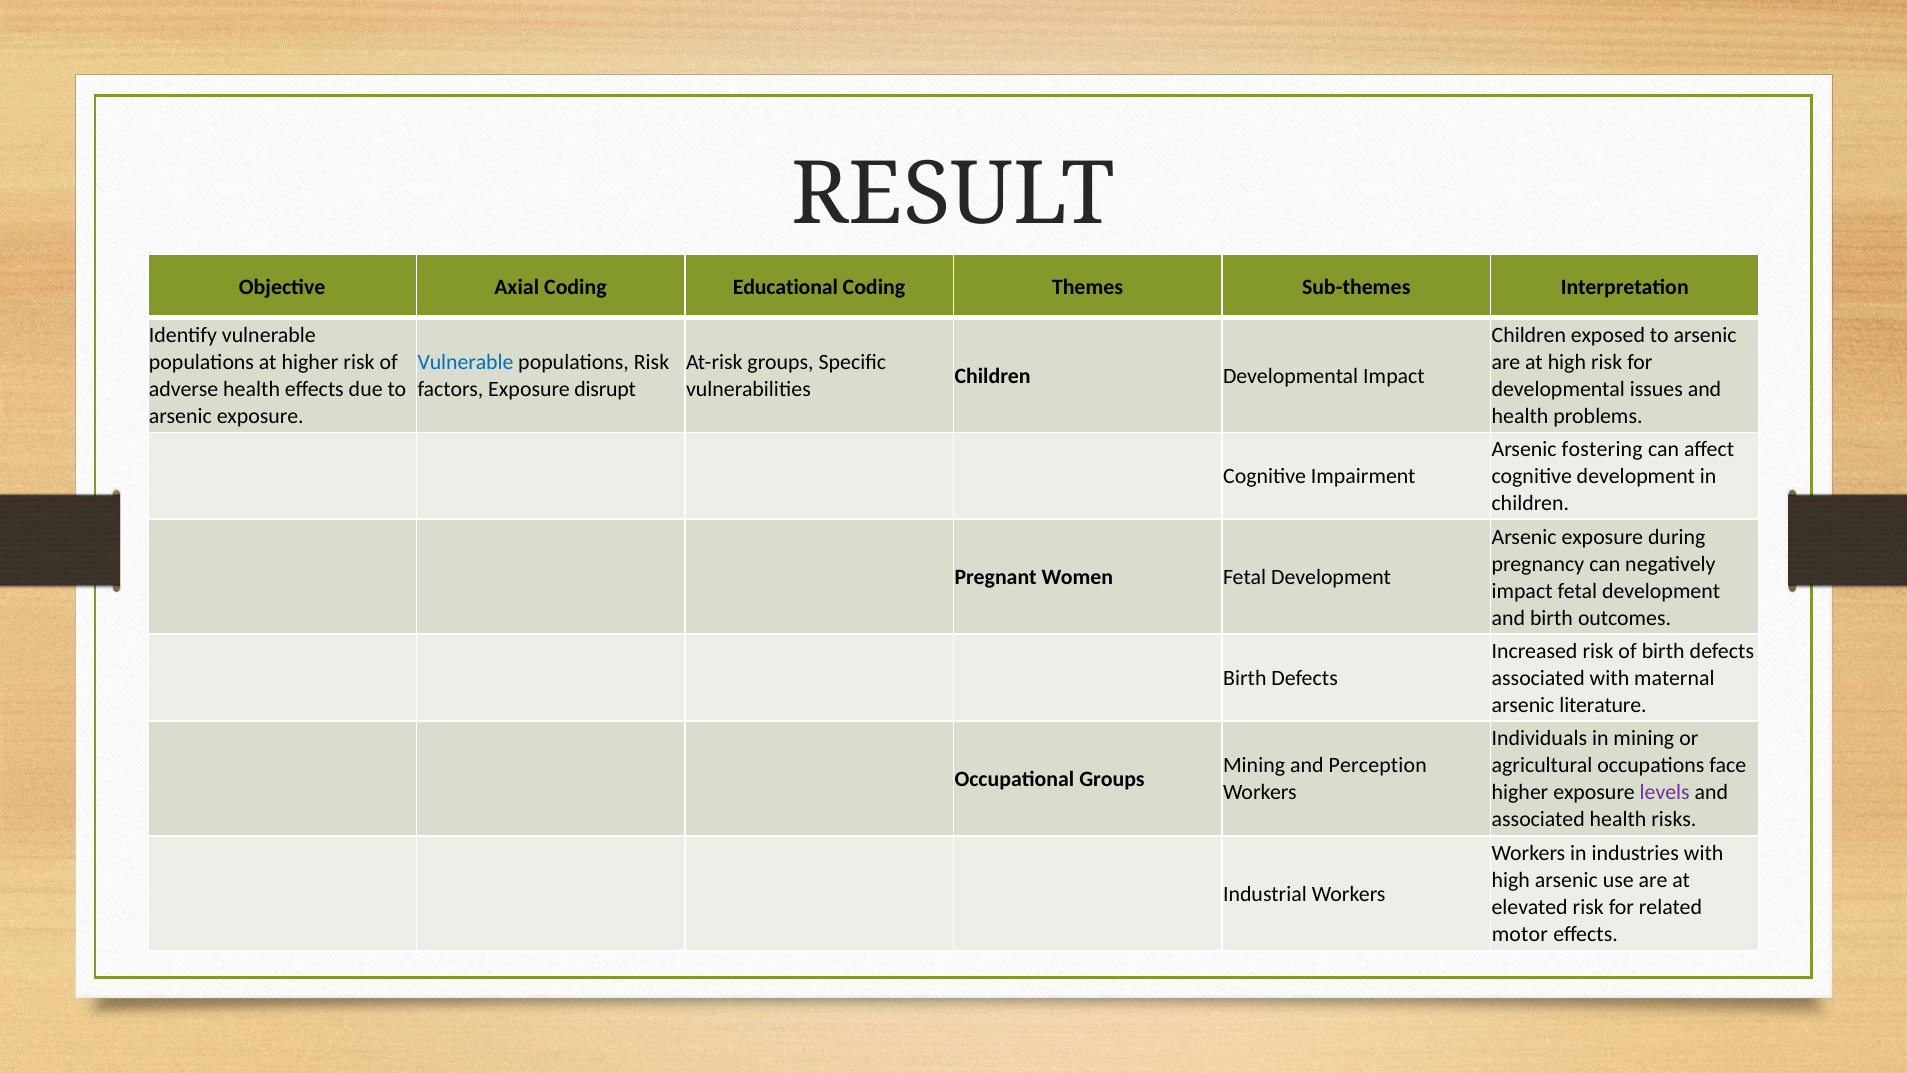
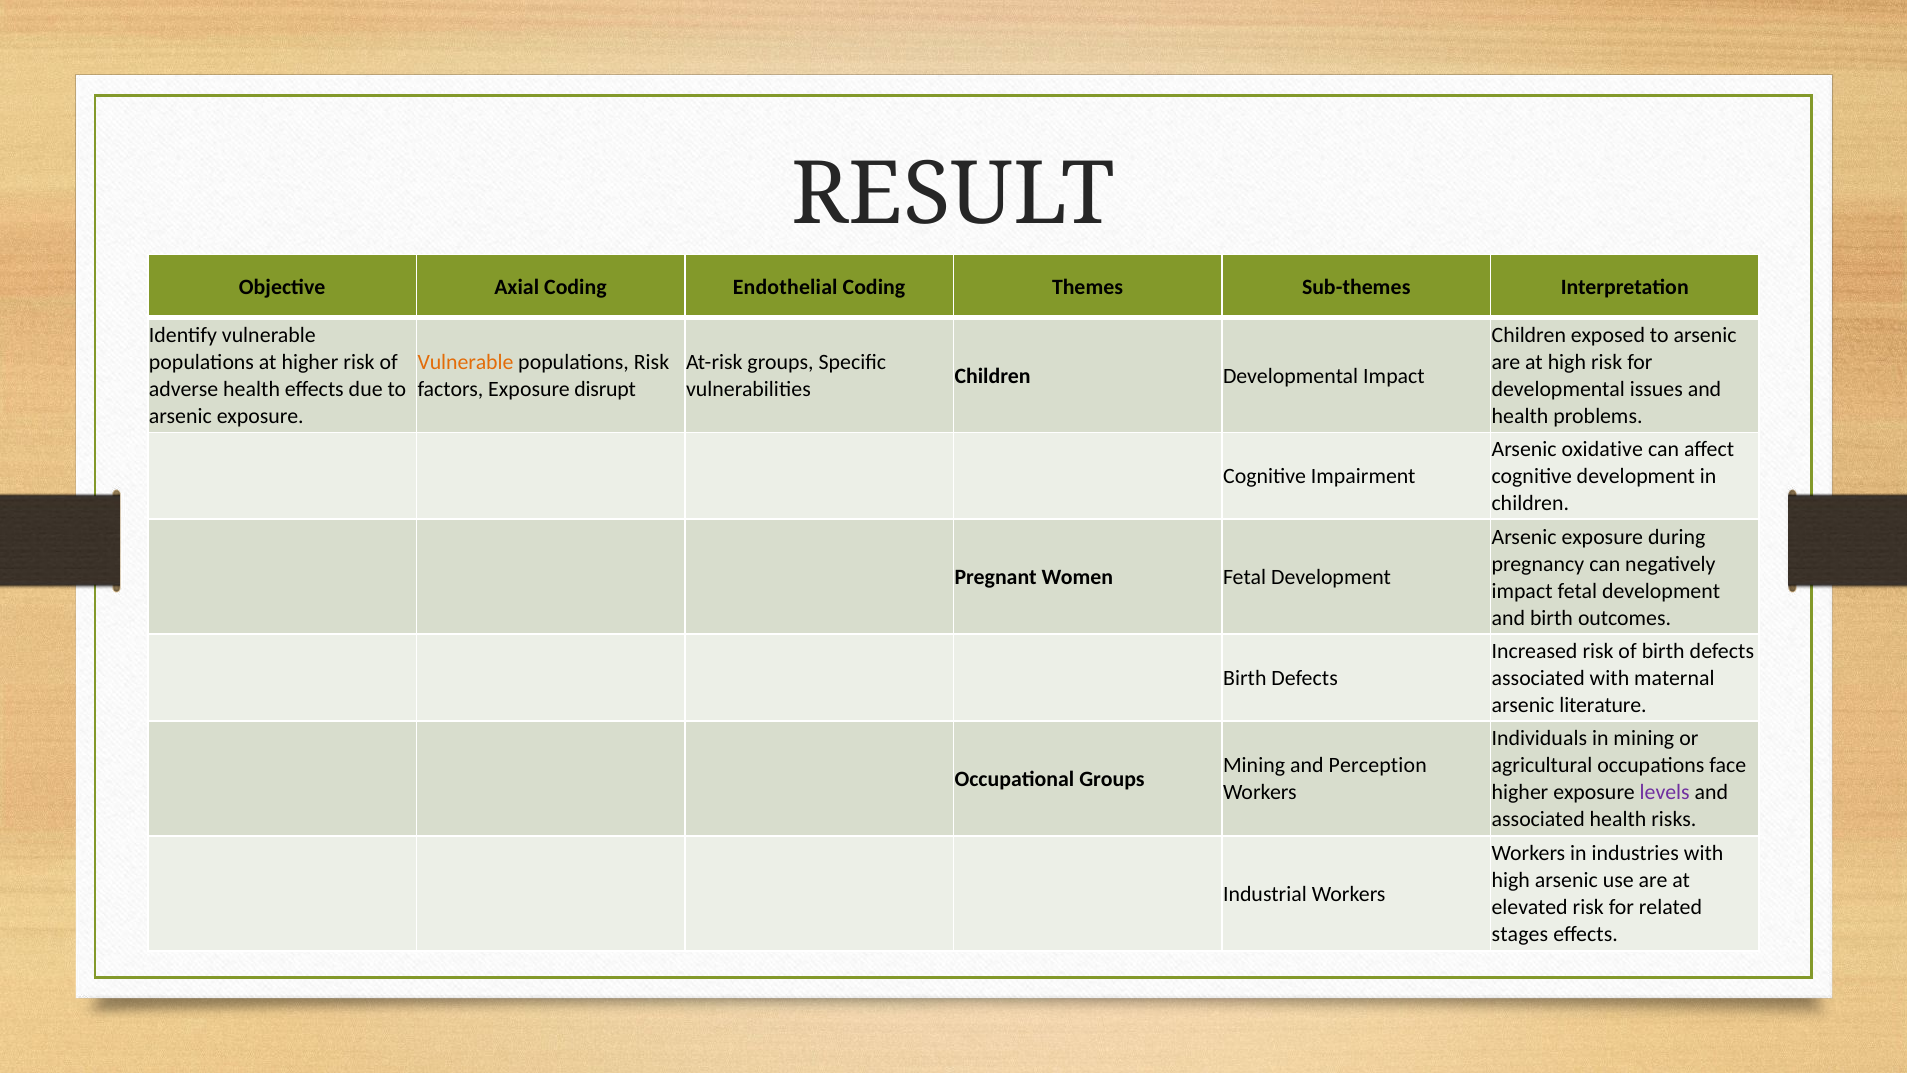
Educational: Educational -> Endothelial (785, 287)
Vulnerable colour: blue -> orange (465, 362)
fostering: fostering -> oxidative (1602, 450)
motor: motor -> stages (1520, 934)
